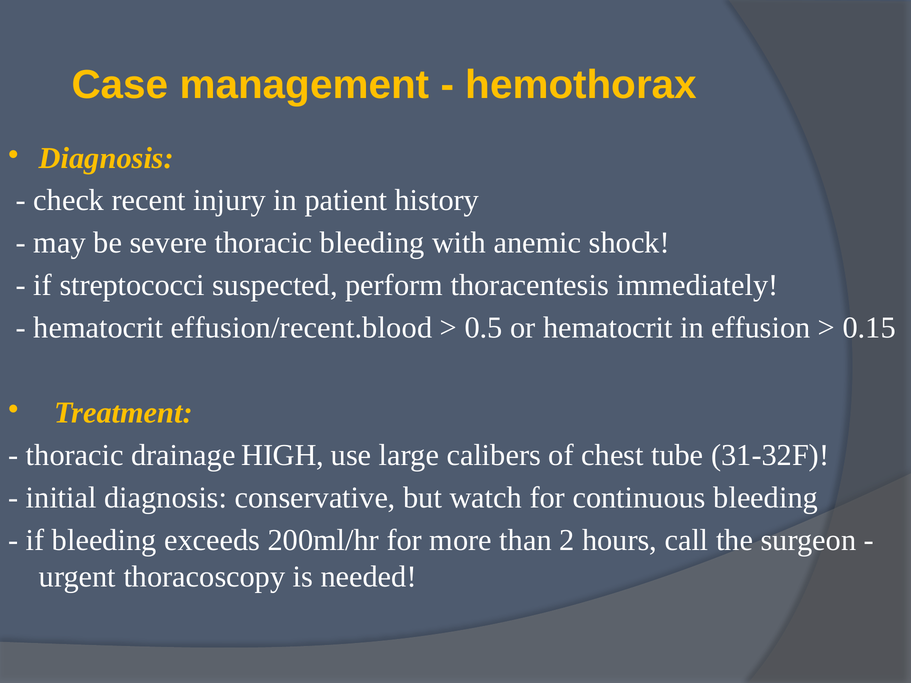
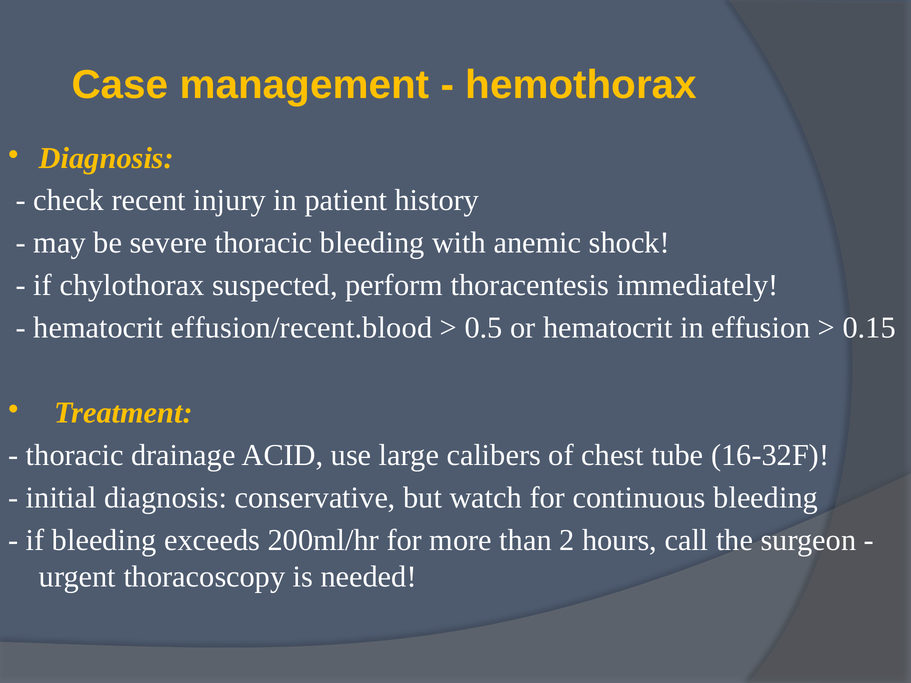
streptococci: streptococci -> chylothorax (132, 286)
HIGH: HIGH -> ACID (282, 456)
31-32F: 31-32F -> 16-32F (770, 456)
